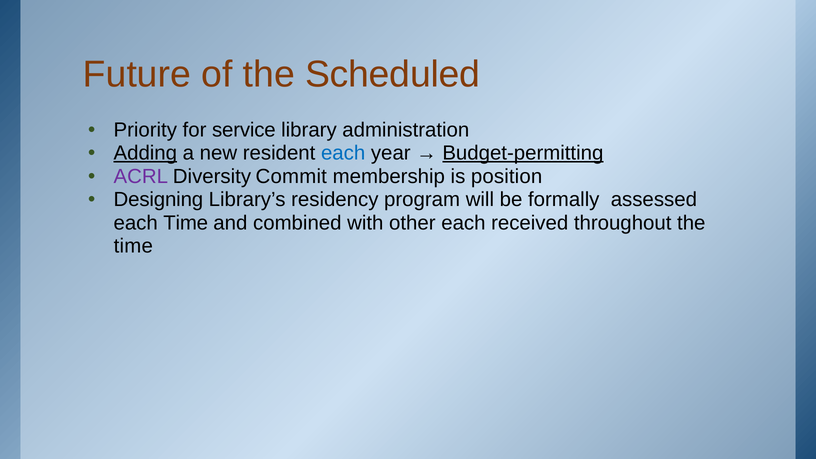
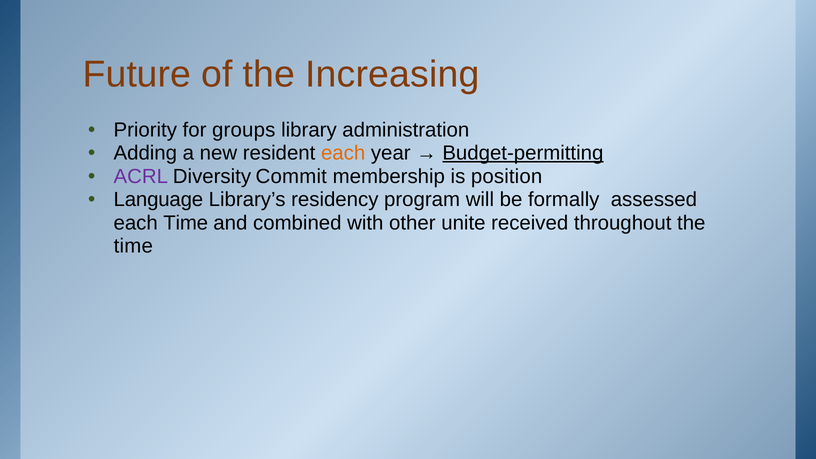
Scheduled: Scheduled -> Increasing (392, 75)
service: service -> groups (244, 130)
Adding underline: present -> none (145, 153)
each colour: blue -> orange (343, 153)
Designing: Designing -> Language (158, 200)
other each: each -> unite (463, 223)
